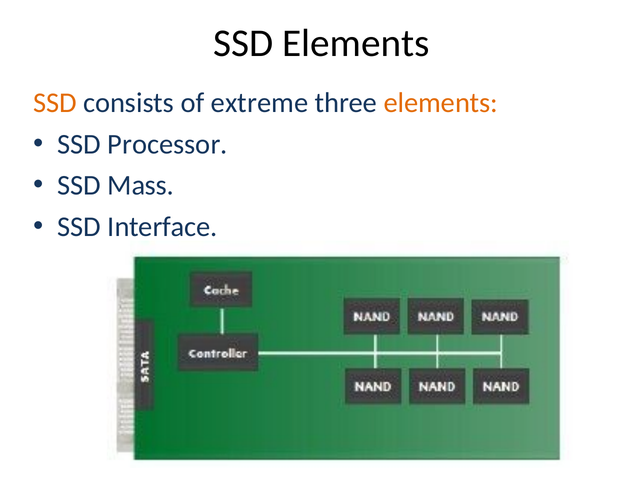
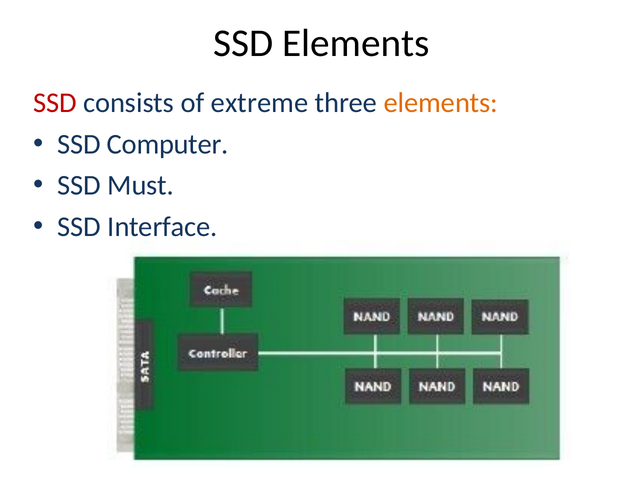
SSD colour: orange -> red (55, 103)
Processor: Processor -> Computer (168, 144)
Mass: Mass -> Must (141, 185)
